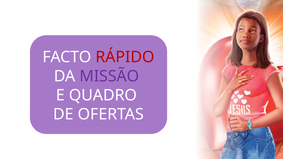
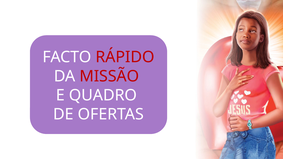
MISSÃO colour: purple -> red (109, 76)
